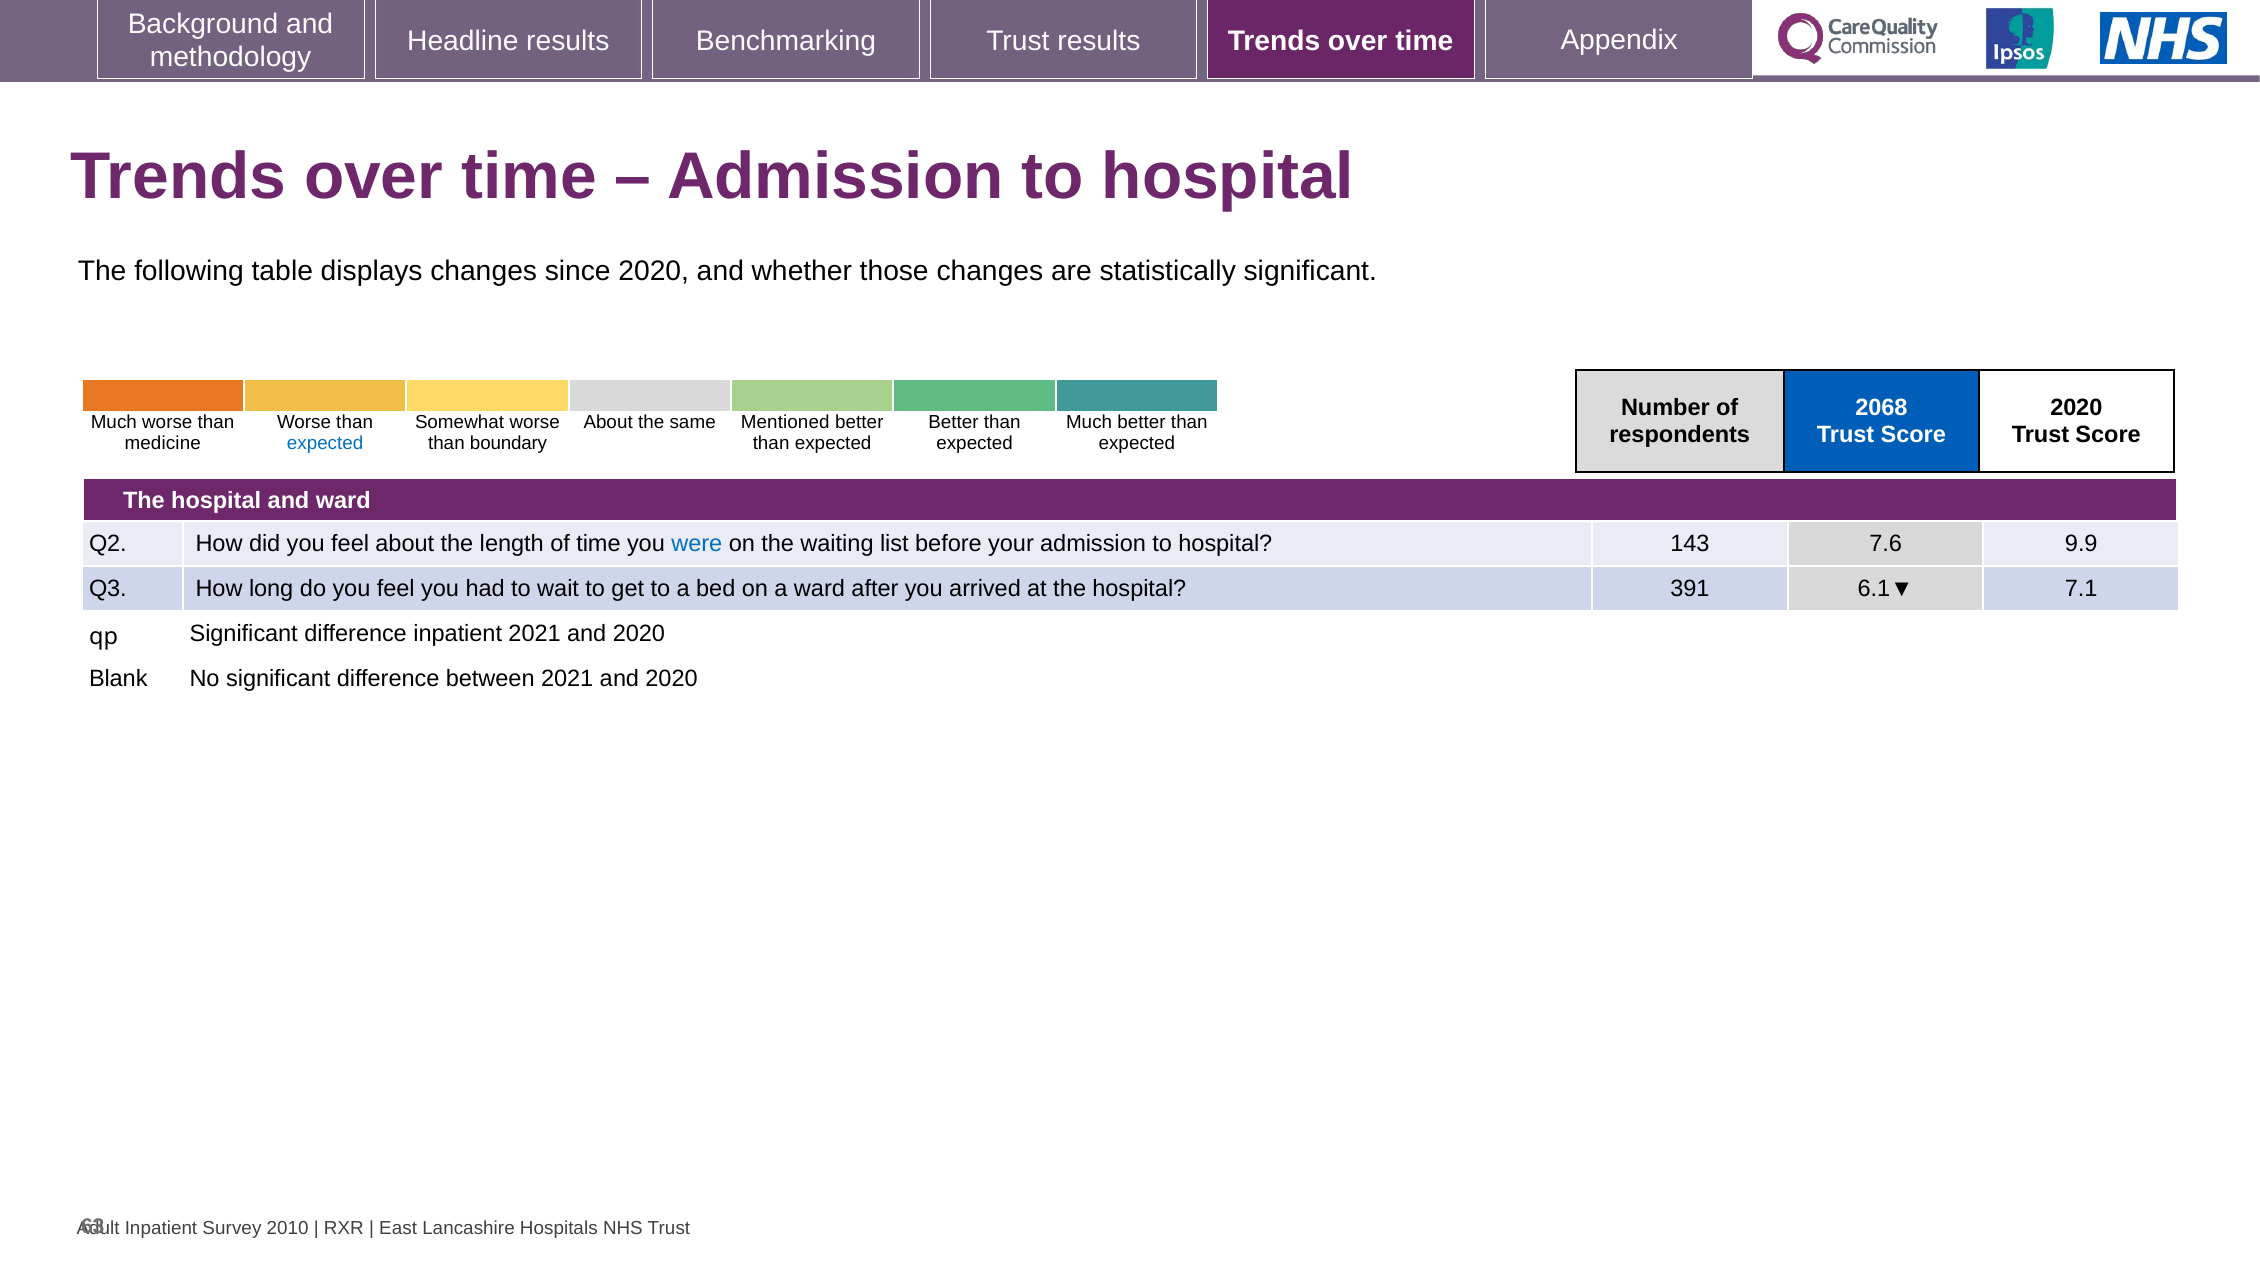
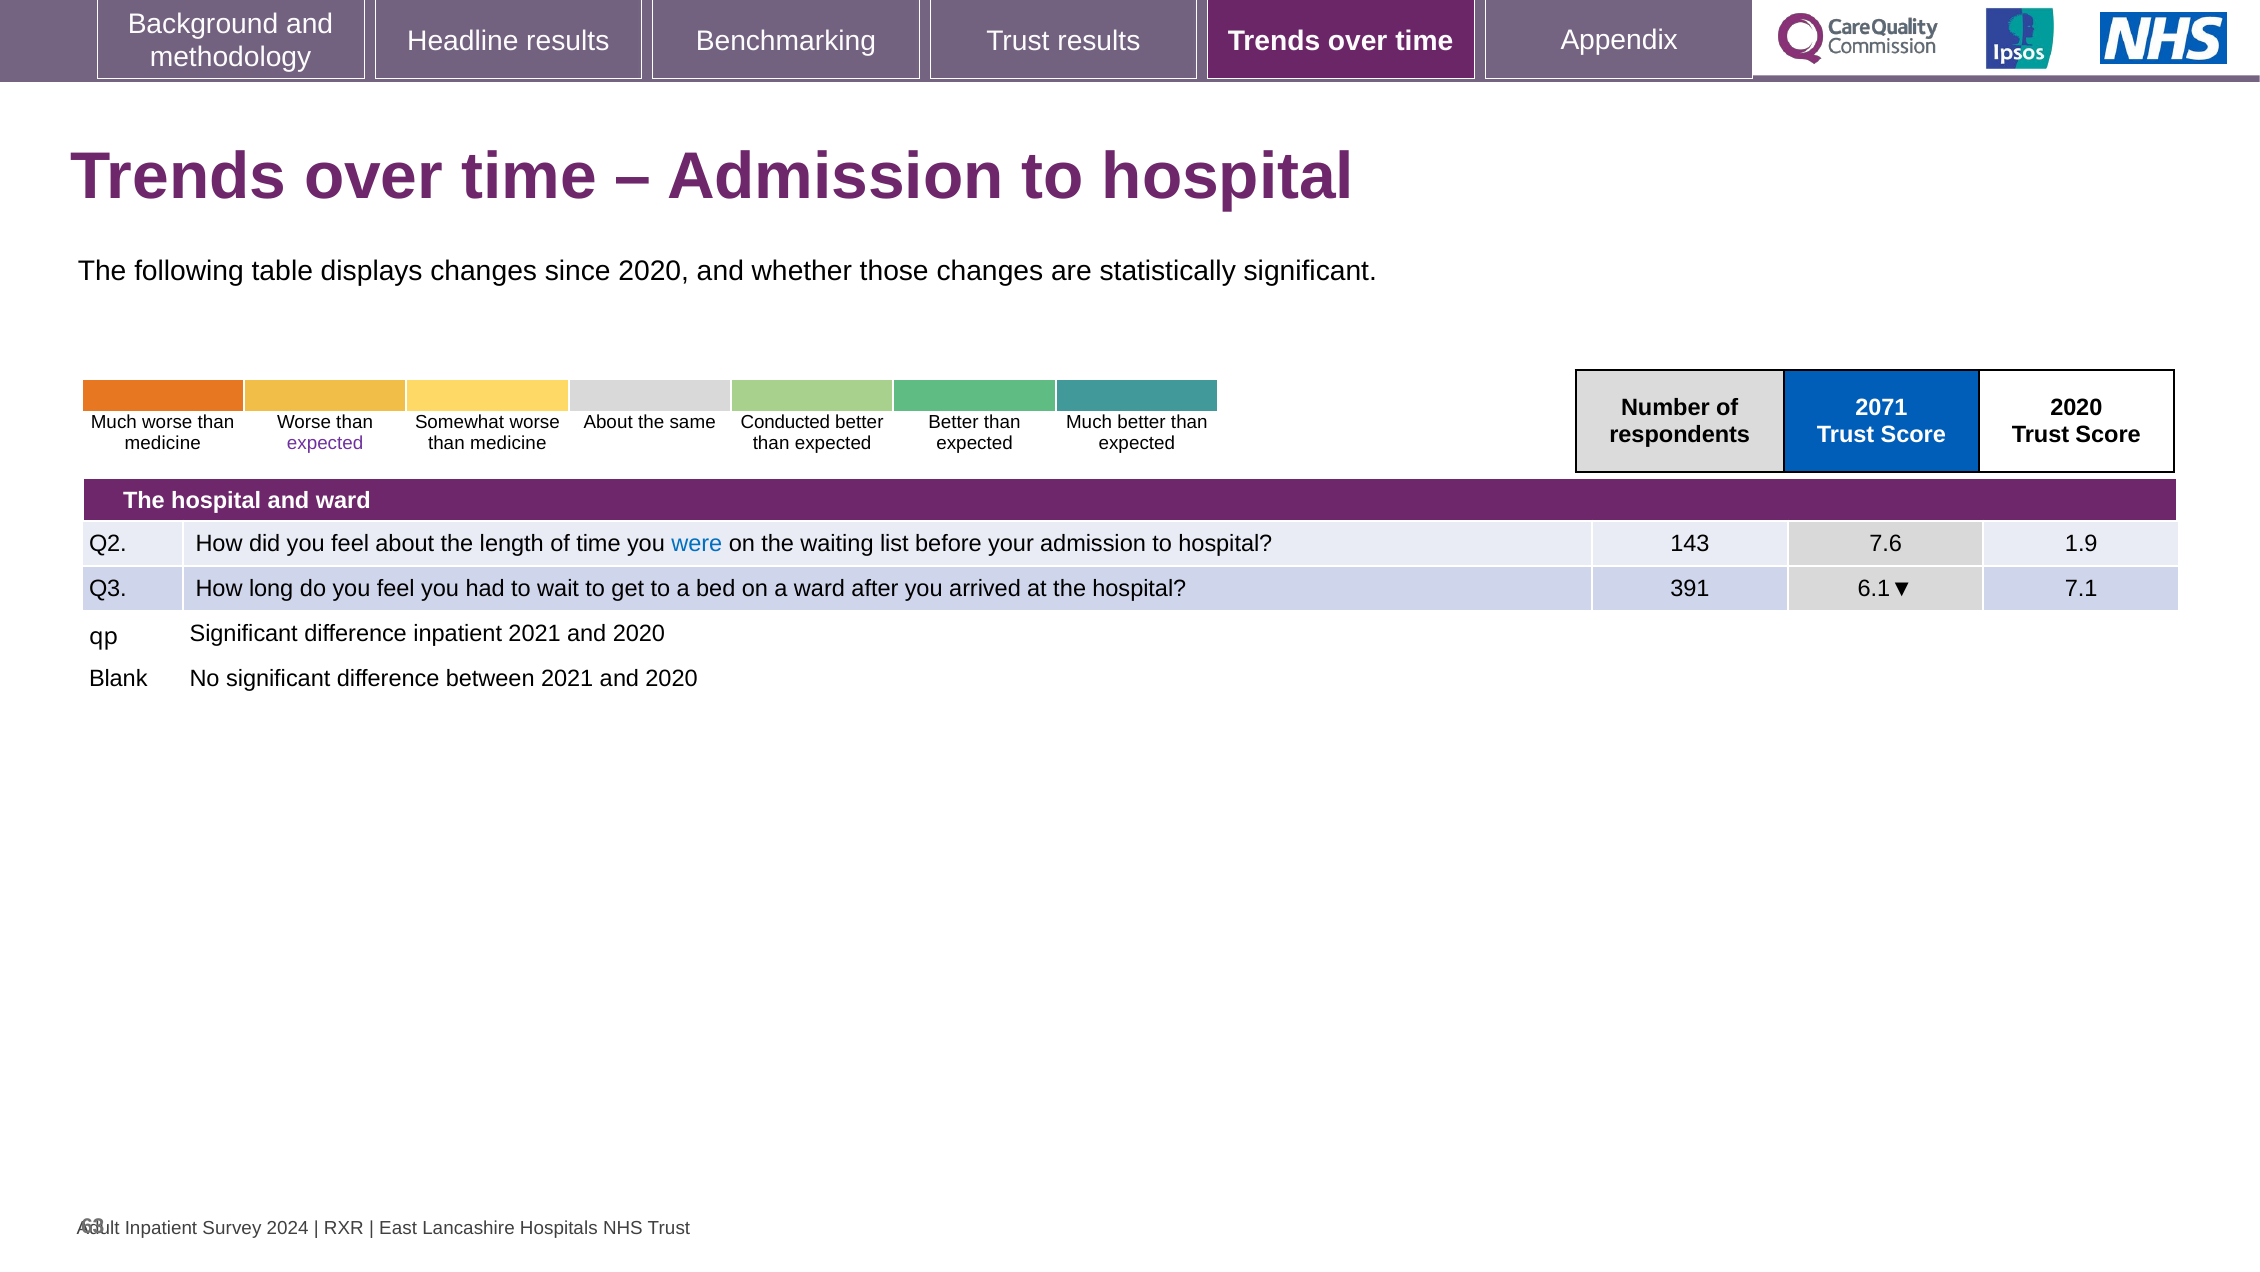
2068: 2068 -> 2071 (1881, 408)
Mentioned: Mentioned -> Conducted (785, 422)
expected colour: blue -> purple (325, 443)
boundary: boundary -> medicine (508, 443)
9.9: 9.9 -> 1.9 (2081, 543)
2010: 2010 -> 2024 (288, 1227)
